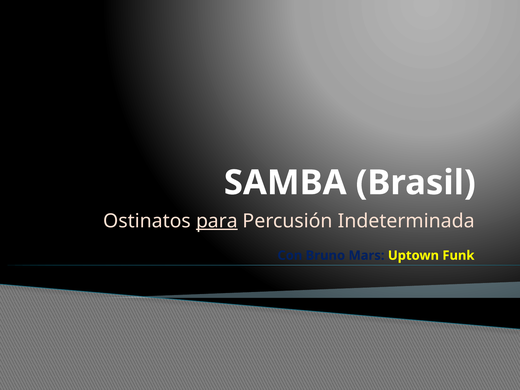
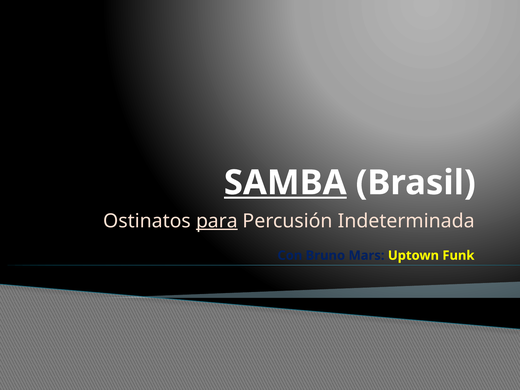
SAMBA underline: none -> present (285, 183)
